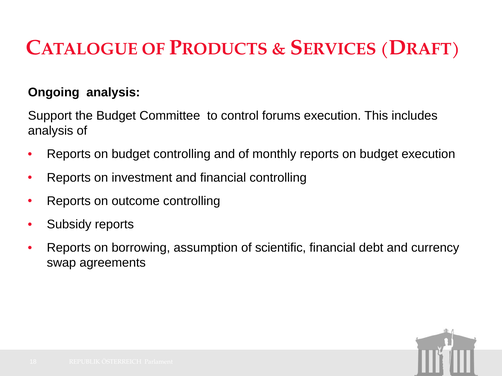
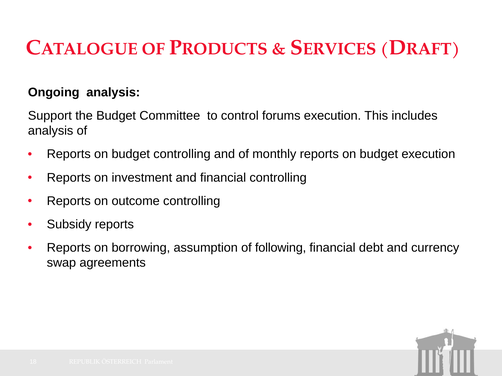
scientific: scientific -> following (281, 248)
